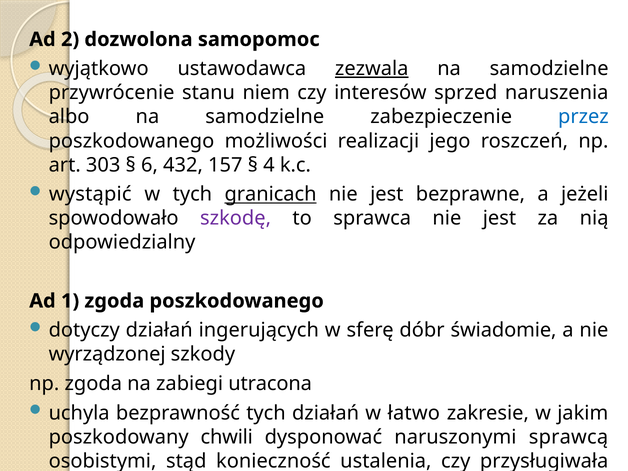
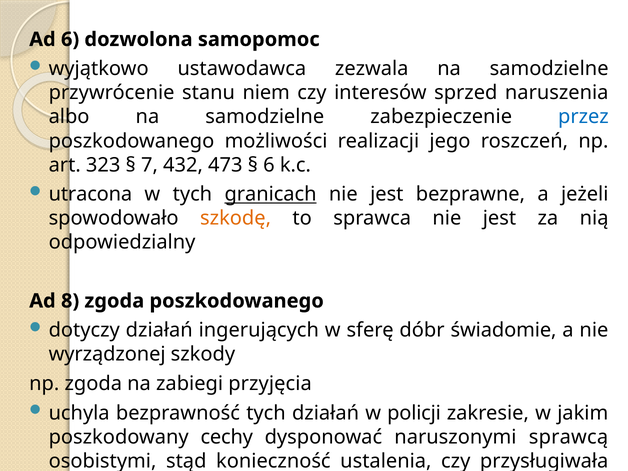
Ad 2: 2 -> 6 (70, 39)
zezwala underline: present -> none (372, 69)
303: 303 -> 323 (103, 165)
6: 6 -> 7 (149, 165)
157: 157 -> 473 (225, 165)
4: 4 -> 6 (269, 165)
wystąpić: wystąpić -> utracona (90, 194)
szkodę colour: purple -> orange (236, 218)
1: 1 -> 8 (70, 301)
utracona: utracona -> przyjęcia (270, 384)
łatwo: łatwo -> policji (414, 413)
chwili: chwili -> cechy (227, 437)
